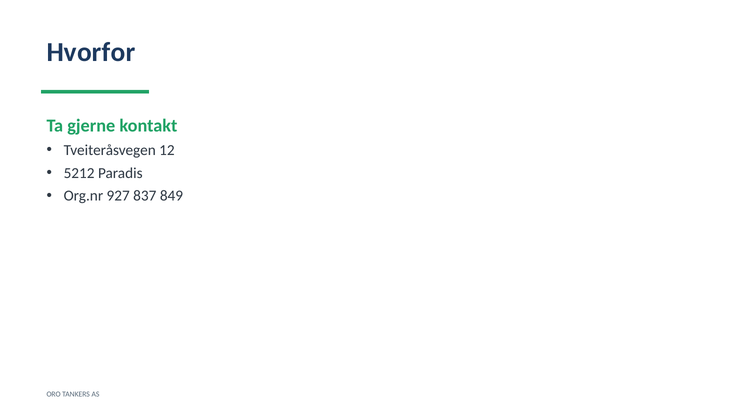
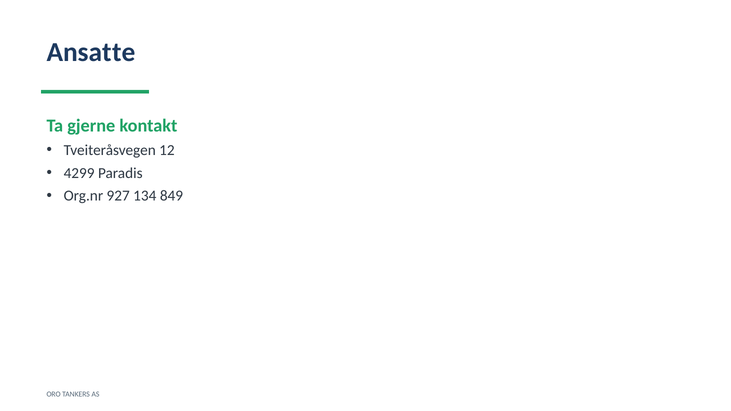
Hvorfor: Hvorfor -> Ansatte (91, 52)
5212: 5212 -> 4299 (79, 173)
837: 837 -> 134 (145, 196)
